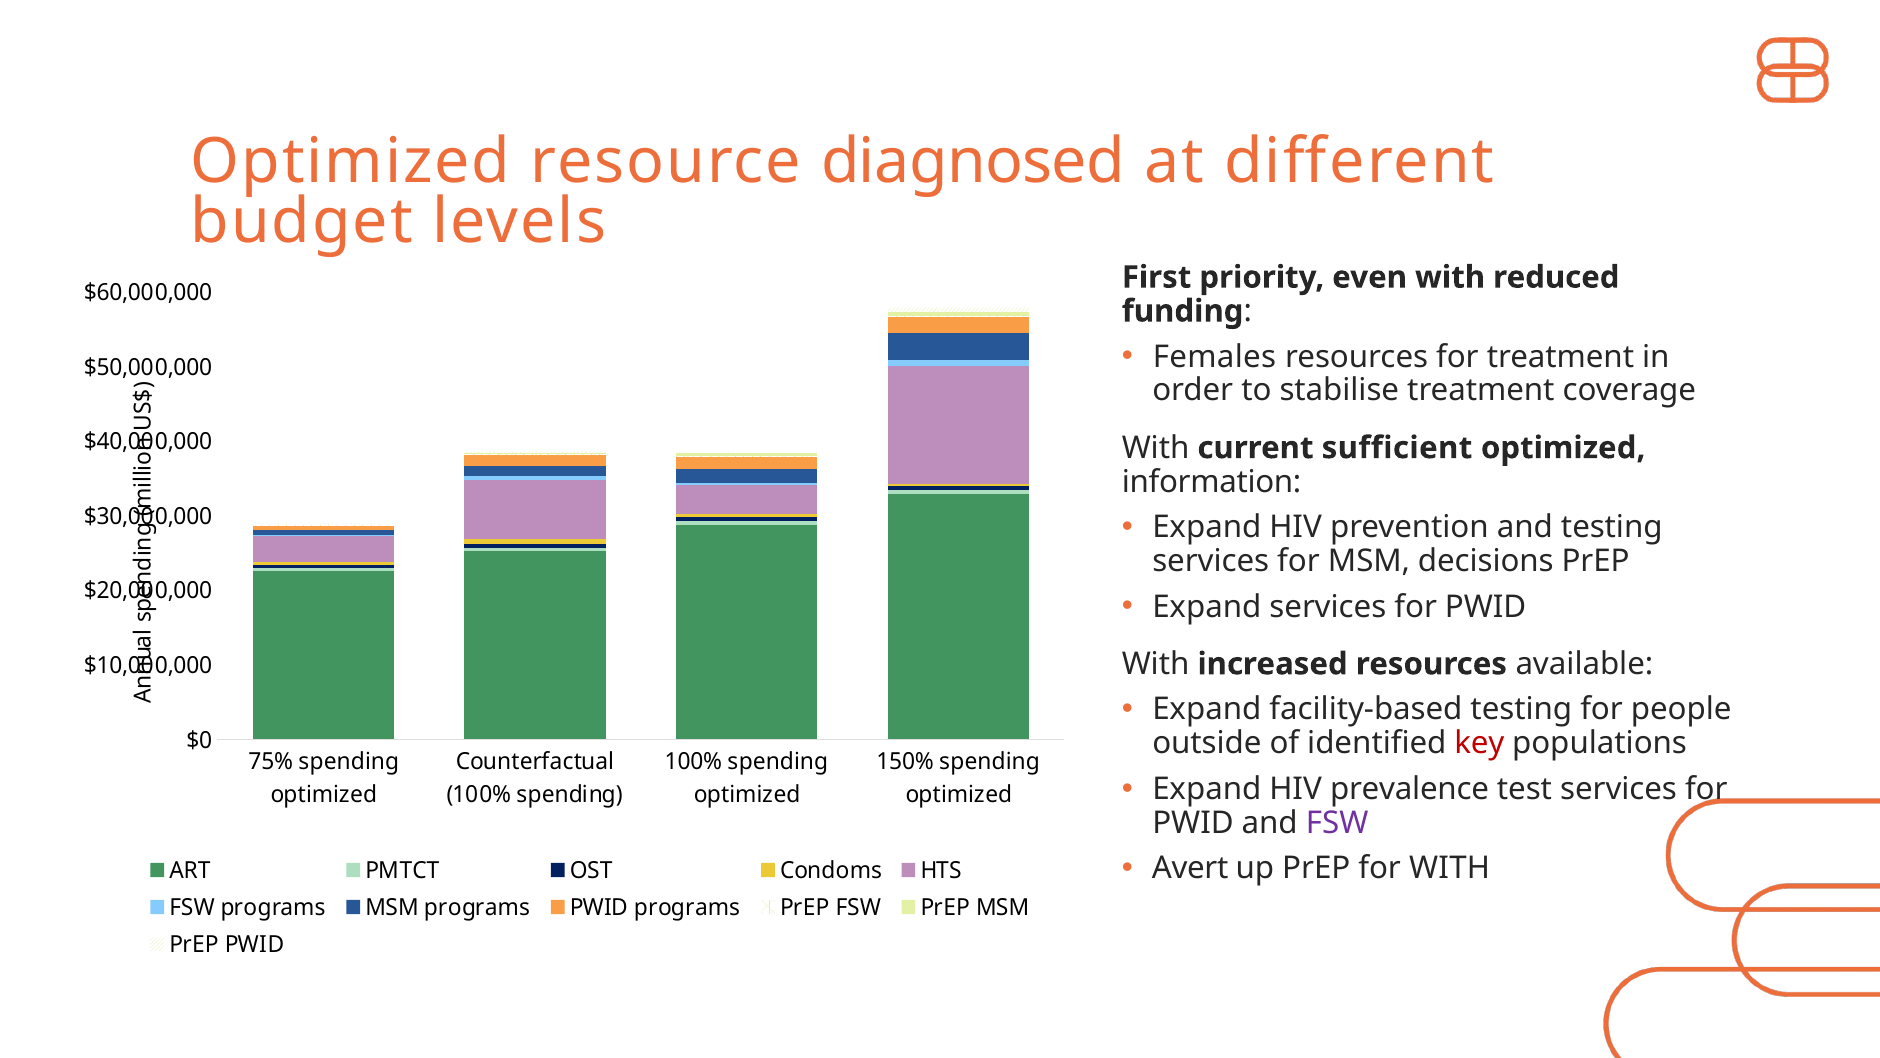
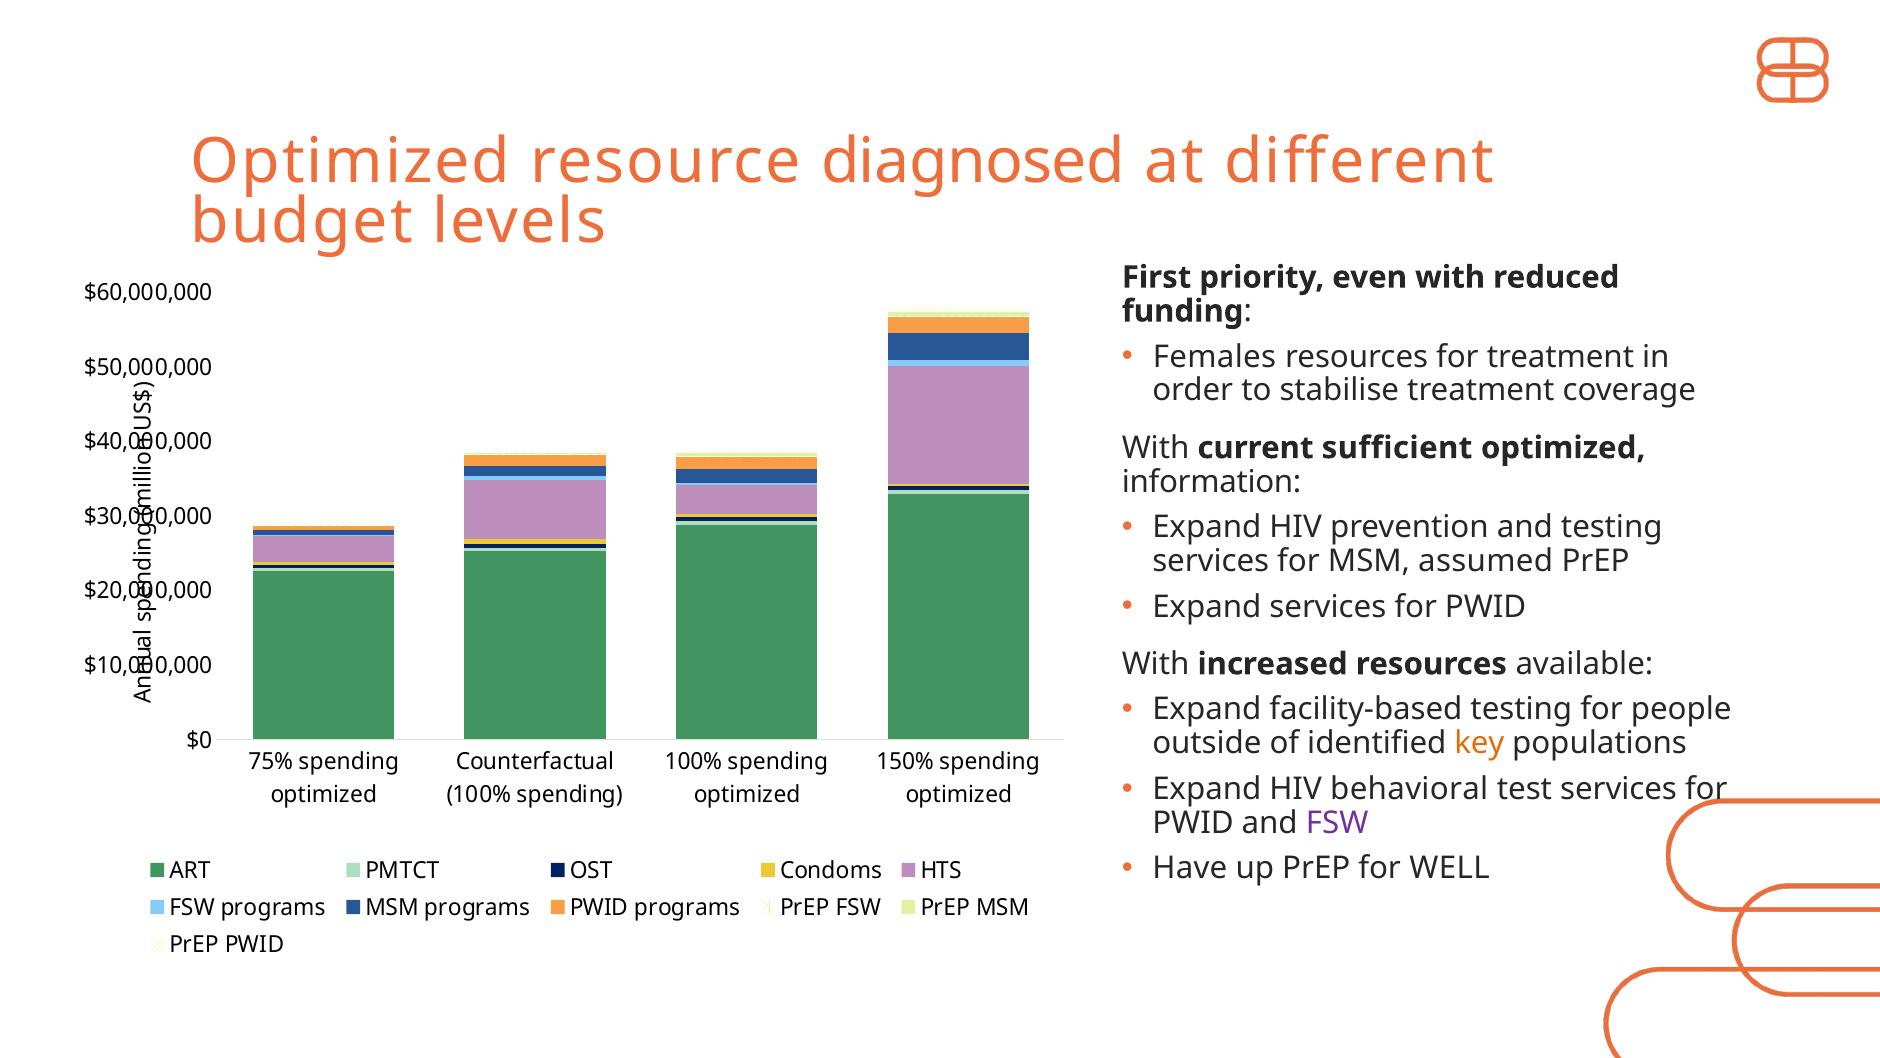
decisions: decisions -> assumed (1486, 561)
key colour: red -> orange (1479, 743)
prevalence: prevalence -> behavioral (1409, 789)
Avert: Avert -> Have (1190, 868)
for WITH: WITH -> WELL (1450, 868)
